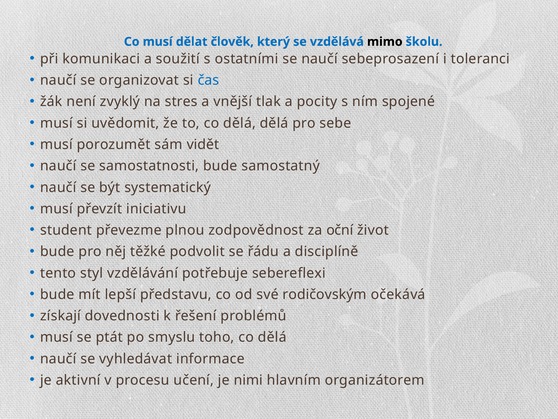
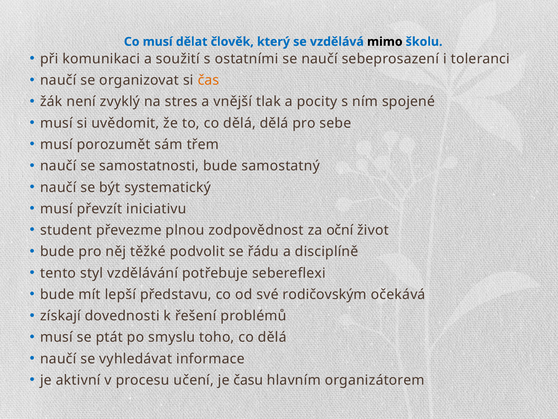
čas colour: blue -> orange (208, 80)
vidět: vidět -> třem (203, 144)
nimi: nimi -> času (248, 380)
